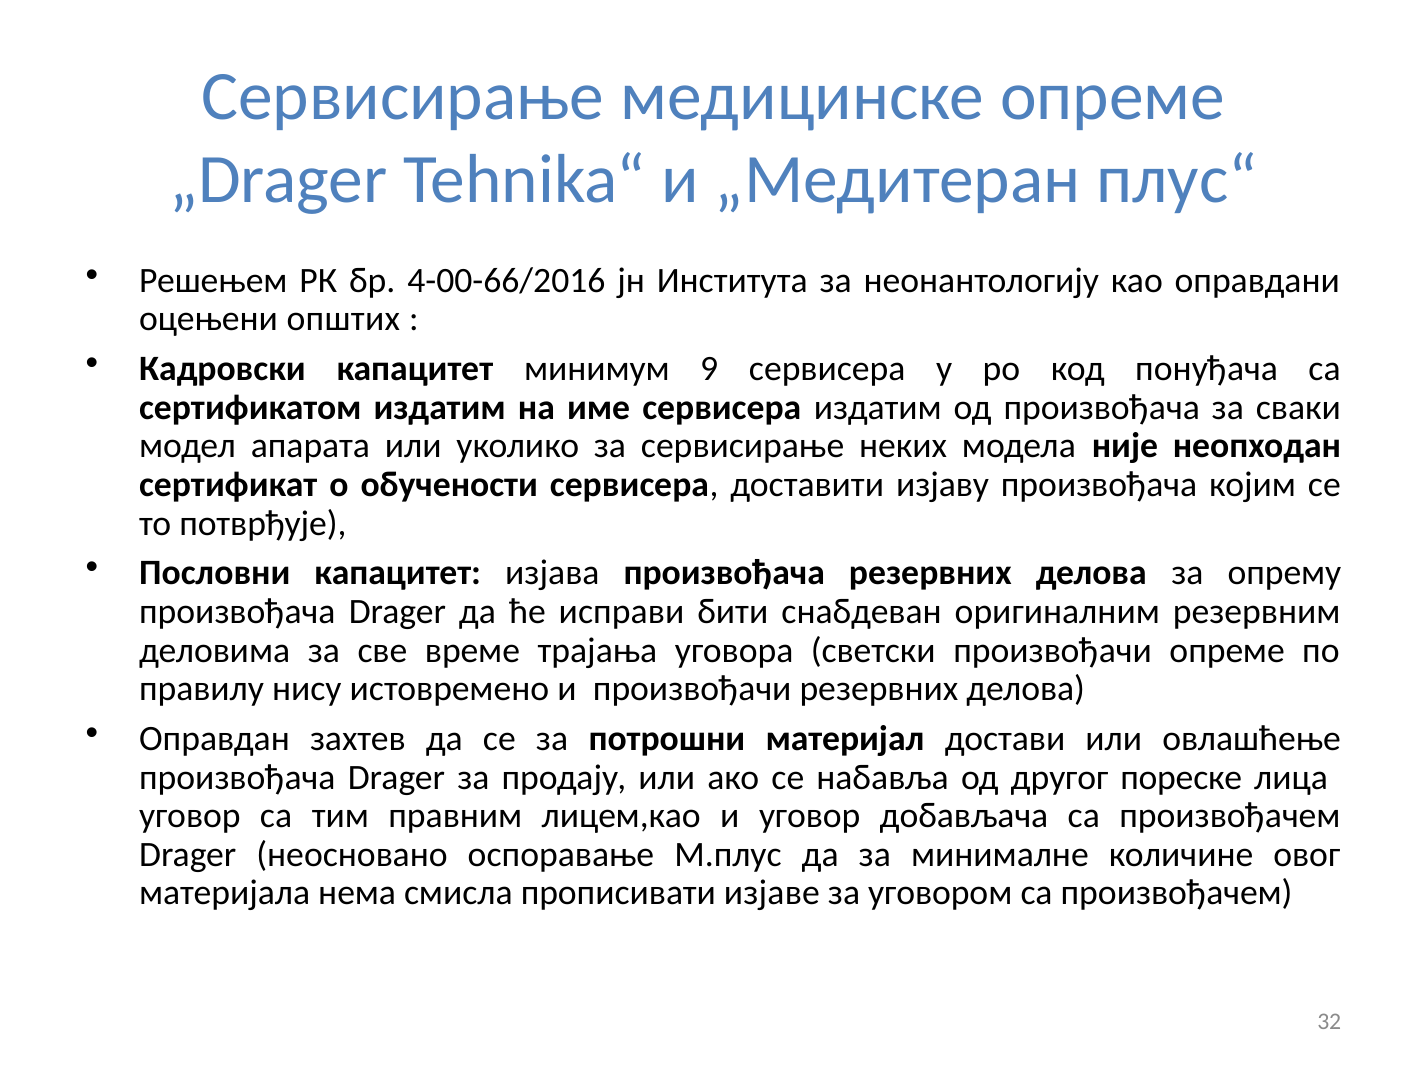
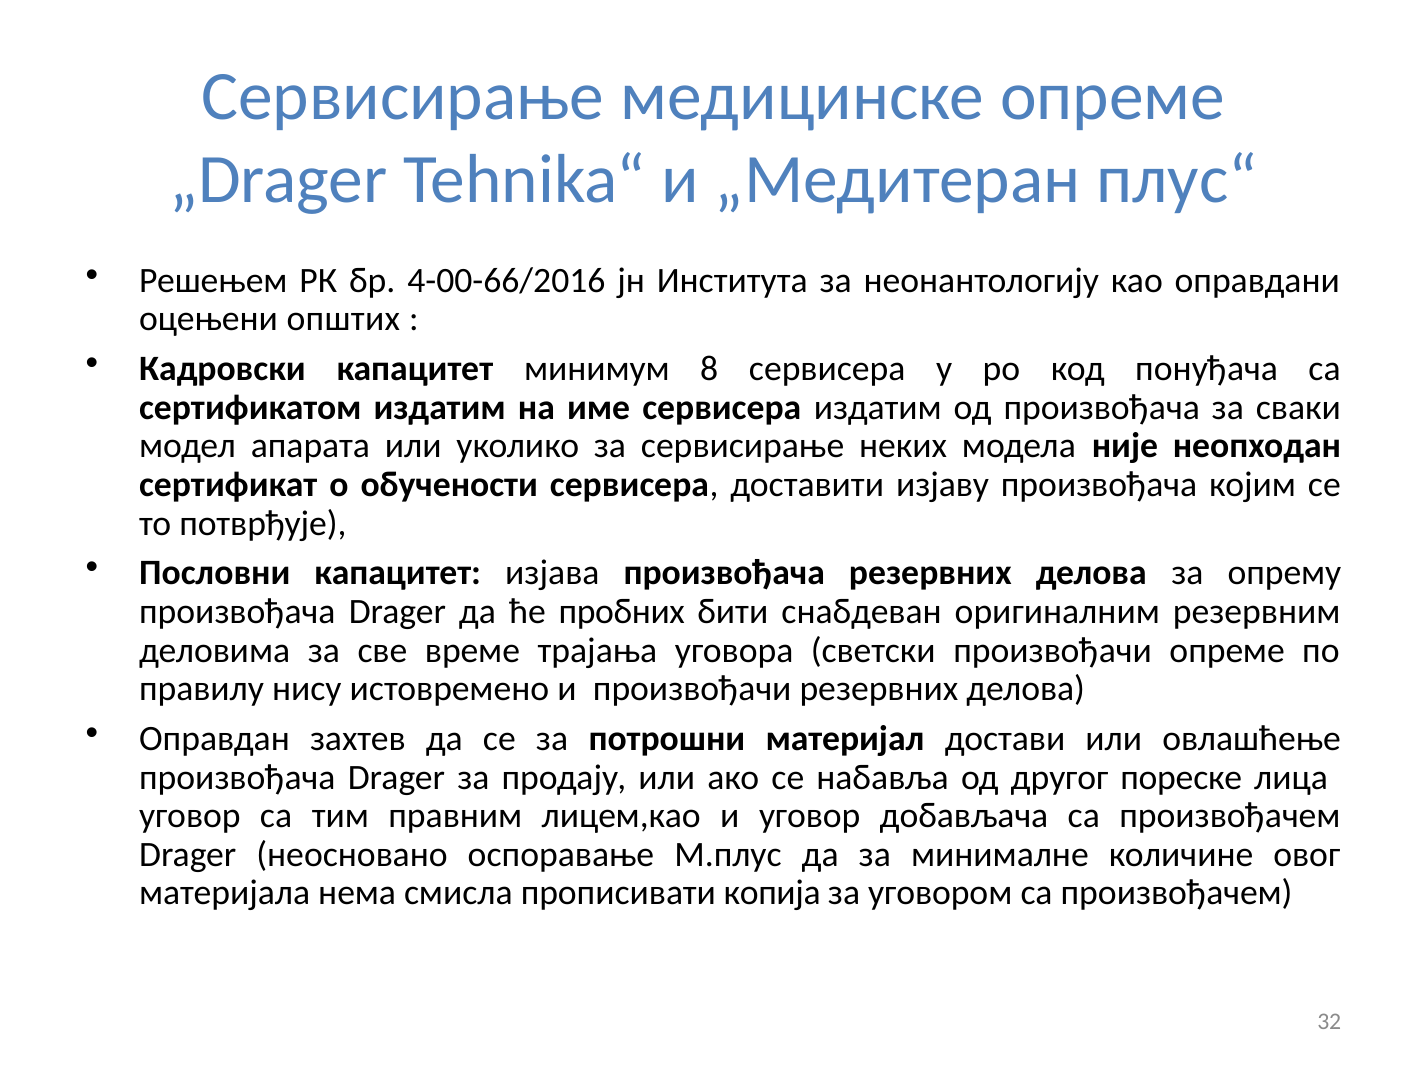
9: 9 -> 8 (709, 369)
исправи: исправи -> пробних (622, 612)
изјаве: изјаве -> копија (772, 893)
